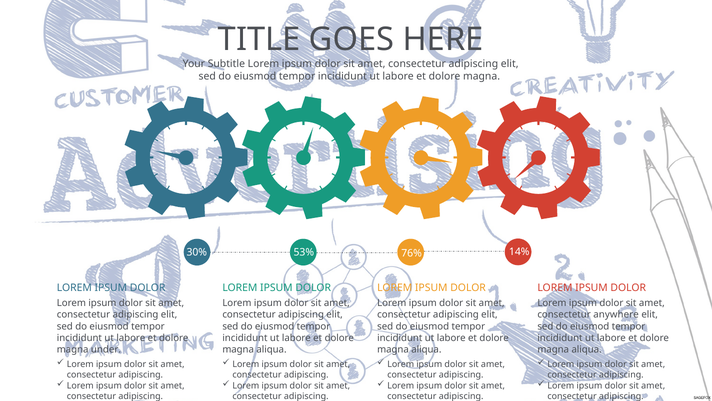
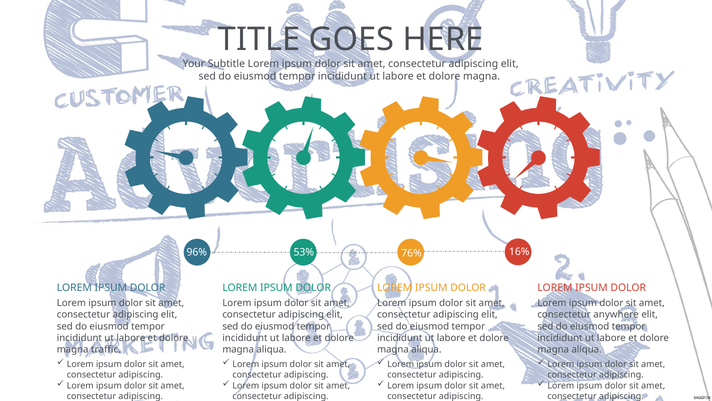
30%: 30% -> 96% (197, 252)
14%: 14% -> 16% (519, 251)
under: under -> traffic (106, 349)
